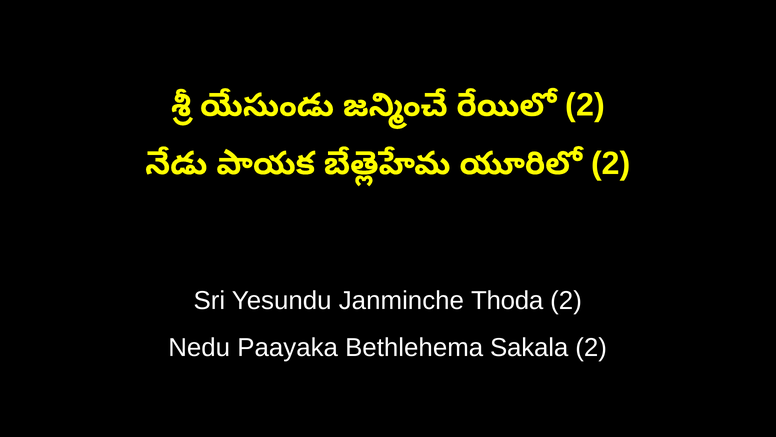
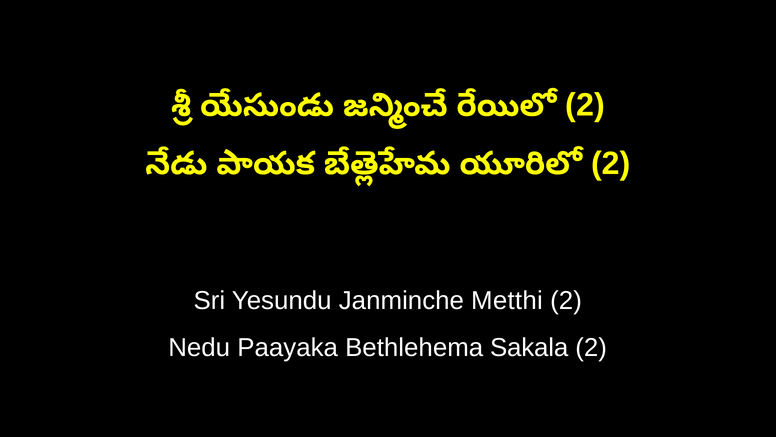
Thoda: Thoda -> Metthi (507, 301)
